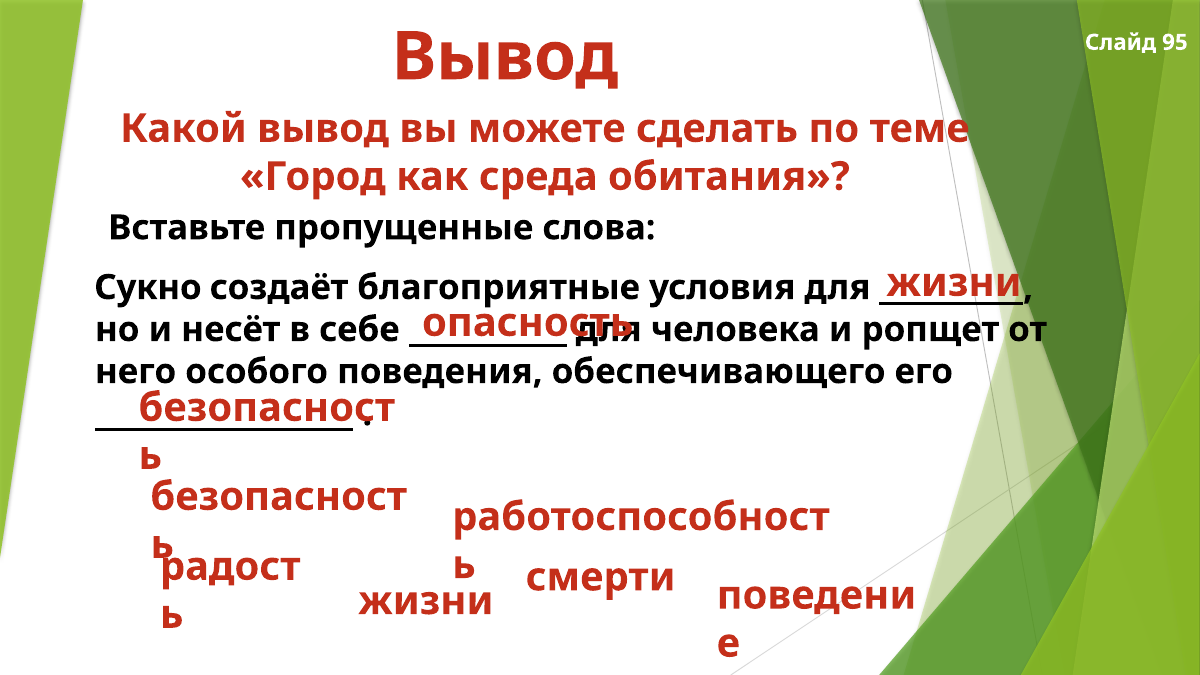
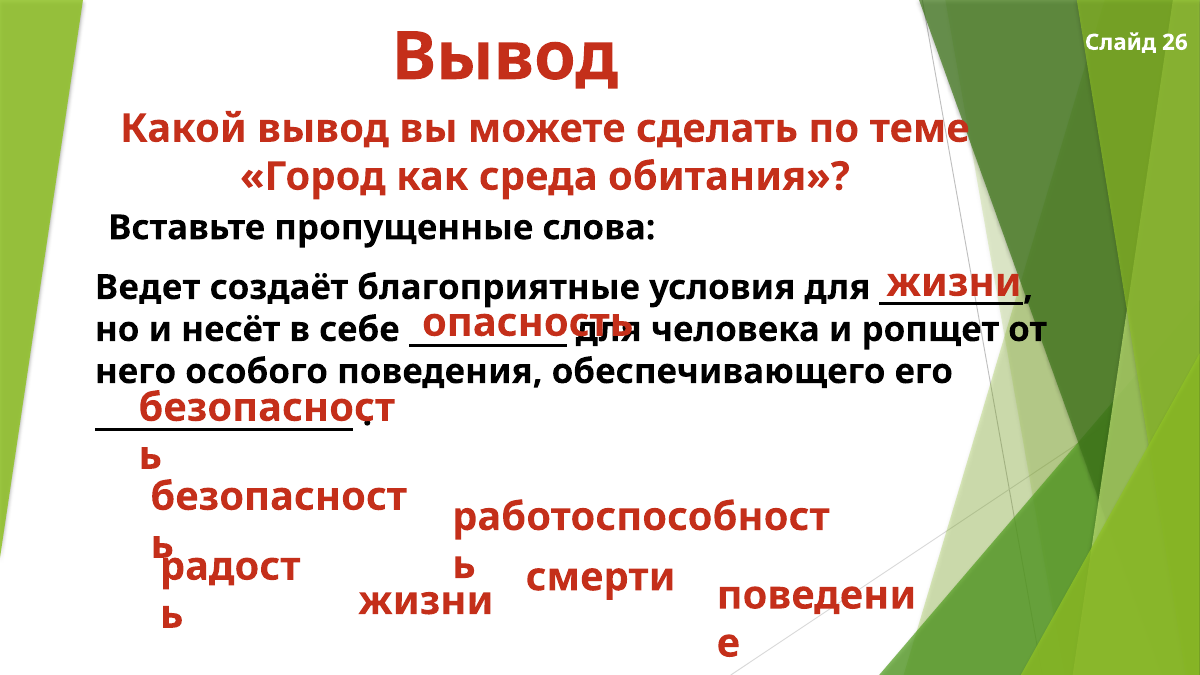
95: 95 -> 26 (1175, 42)
Сукно: Сукно -> Ведет (148, 288)
